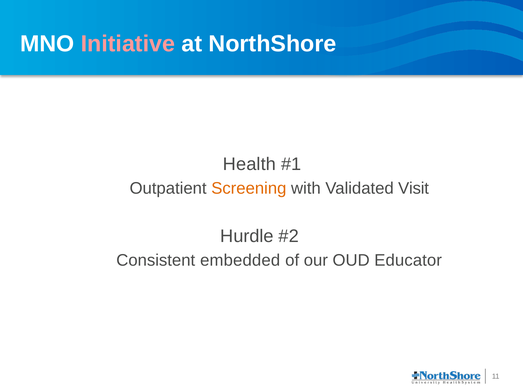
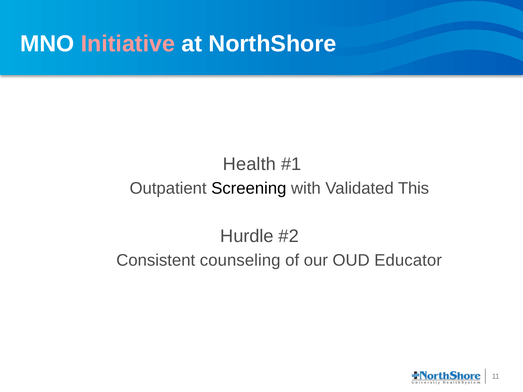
Screening colour: orange -> black (249, 188)
Visit: Visit -> This (414, 188)
embedded: embedded -> counseling (240, 260)
